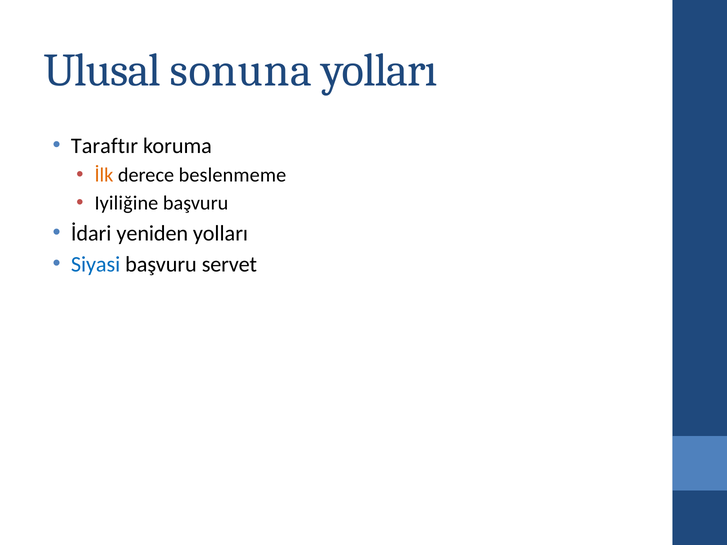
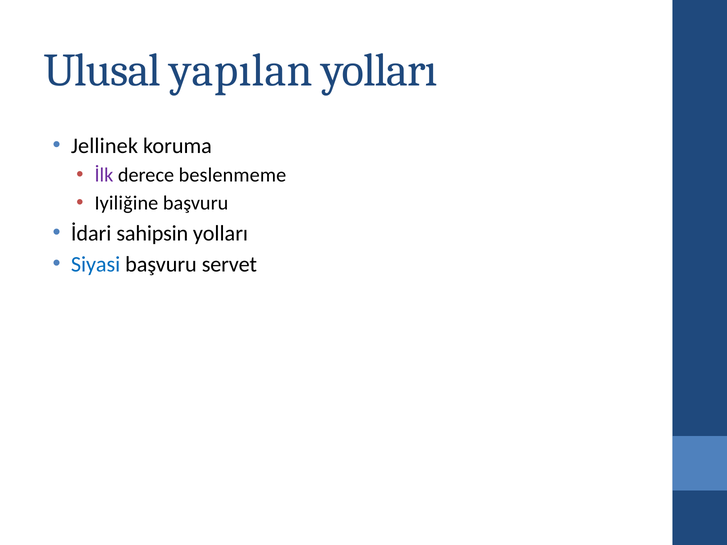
sonuna: sonuna -> yapılan (241, 71)
Taraftır: Taraftır -> Jellinek (104, 146)
İlk colour: orange -> purple (104, 175)
yeniden: yeniden -> sahipsin (152, 233)
